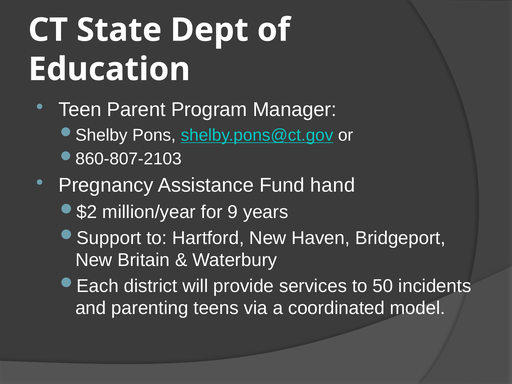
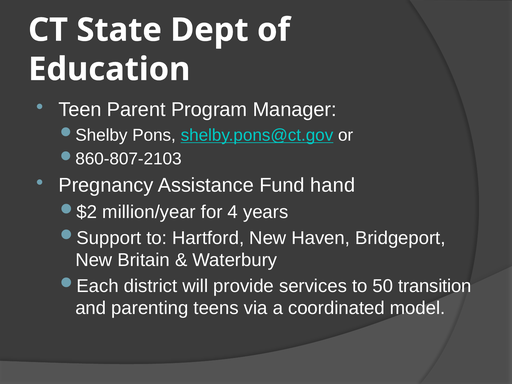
9: 9 -> 4 (233, 212)
incidents: incidents -> transition (435, 286)
